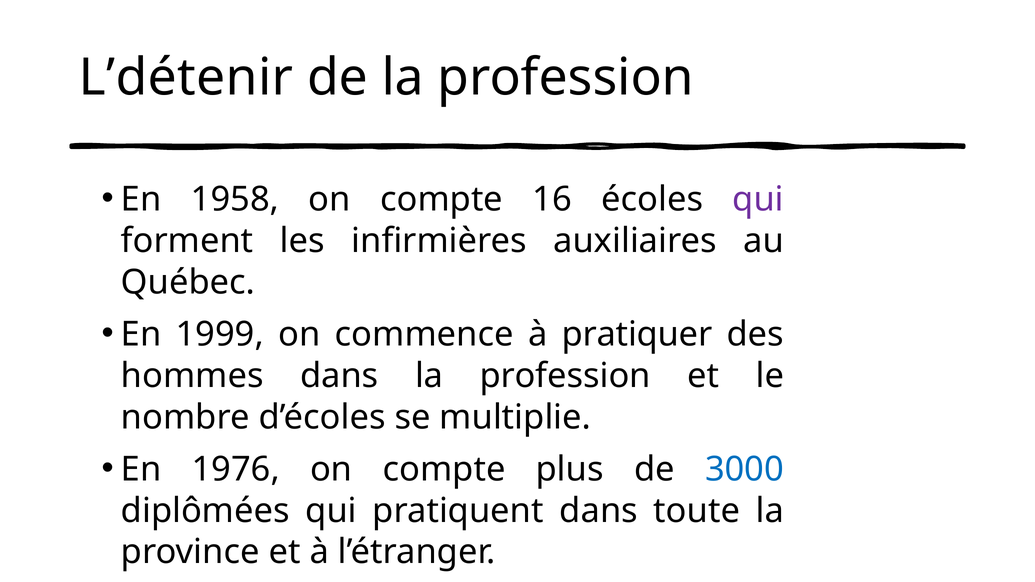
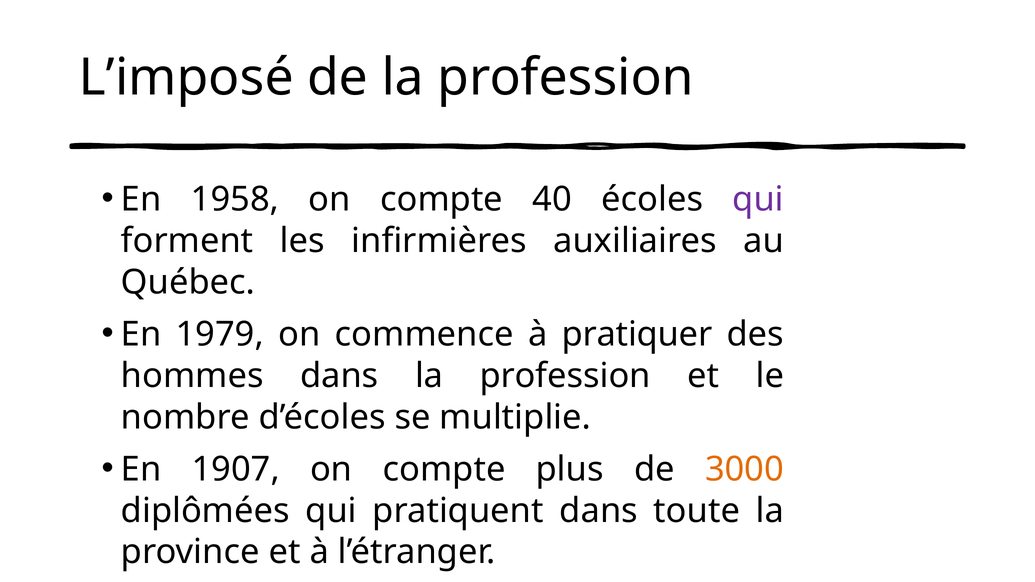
L’détenir: L’détenir -> L’imposé (186, 78)
16: 16 -> 40 (552, 199)
1999: 1999 -> 1979 (220, 334)
1976: 1976 -> 1907 (236, 469)
3000 colour: blue -> orange (744, 469)
